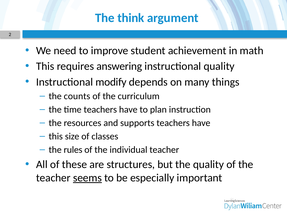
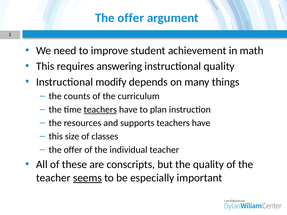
think: think -> offer (131, 18)
teachers underline: none -> present (100, 110)
rules: rules -> offer (73, 150)
structures: structures -> conscripts (131, 165)
